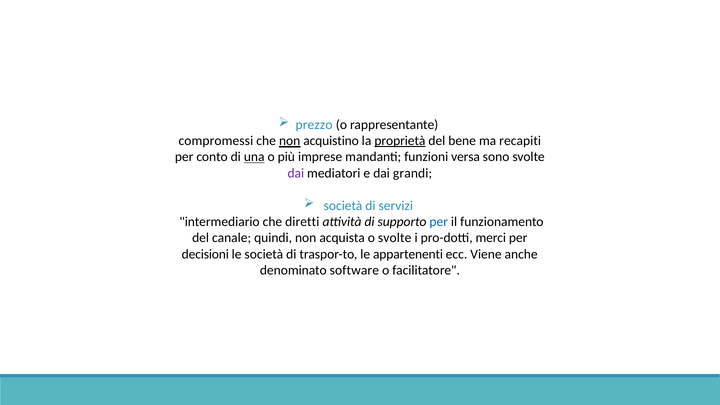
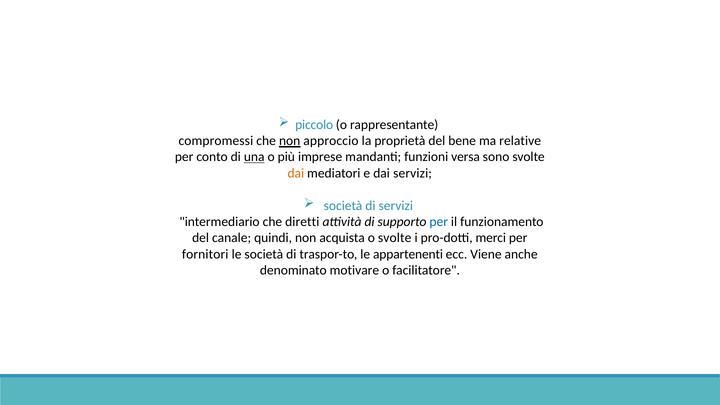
prezzo: prezzo -> piccolo (314, 125)
acquistino: acquistino -> approccio (331, 141)
proprietà underline: present -> none (400, 141)
recapiti: recapiti -> relative (520, 141)
dai colour: purple -> orange (296, 173)
dai grandi: grandi -> servizi (413, 173)
decisioni: decisioni -> fornitori (205, 254)
software: software -> motivare (354, 270)
